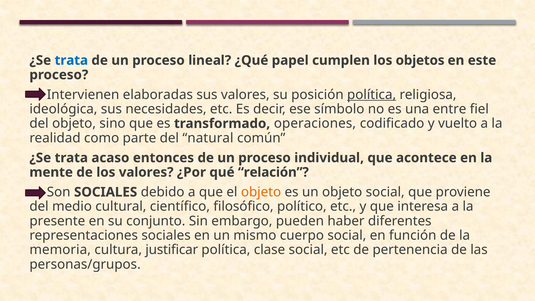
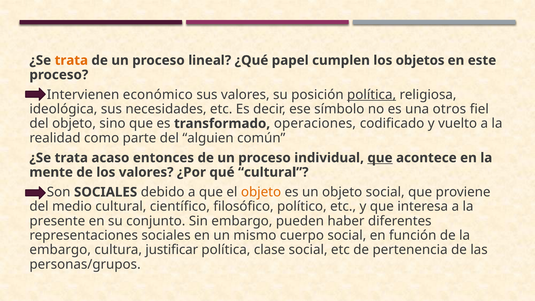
trata colour: blue -> orange (71, 60)
elaboradas: elaboradas -> económico (158, 95)
entre: entre -> otros (449, 109)
natural: natural -> alguien (208, 138)
que underline: none -> present (380, 158)
qué relación: relación -> cultural (273, 172)
memoria: memoria -> embargo (60, 250)
